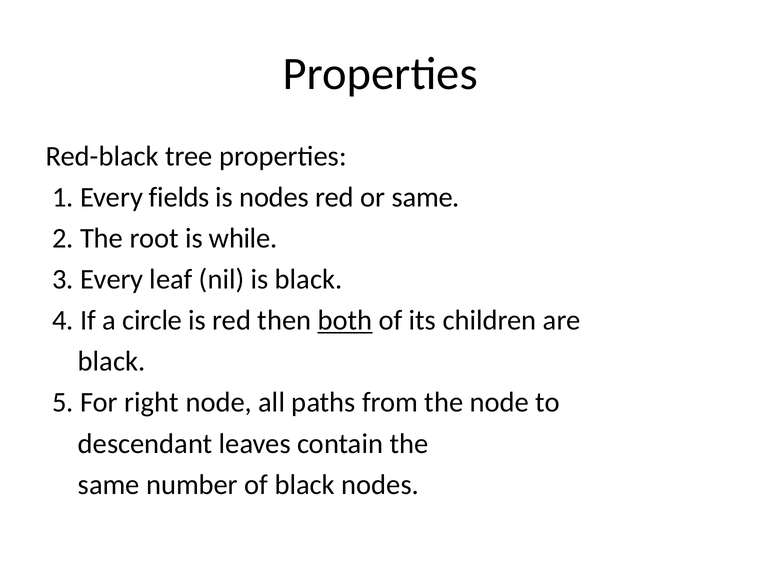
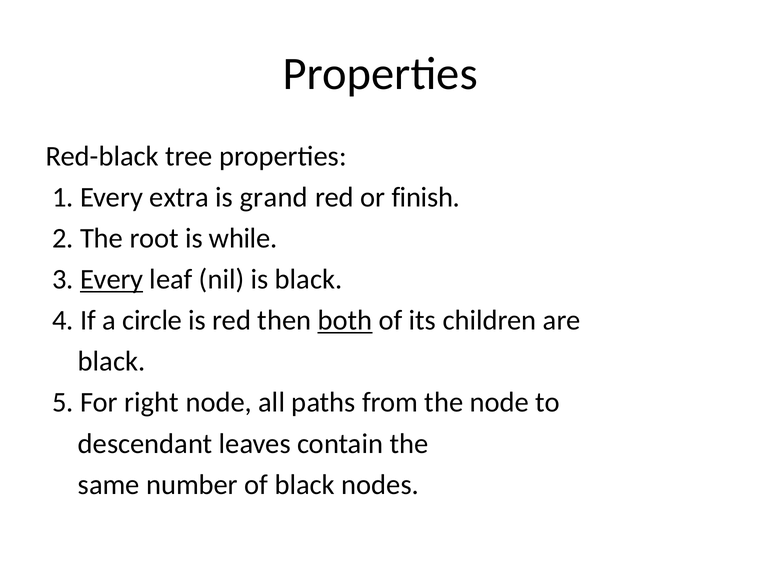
fields: fields -> extra (179, 197)
is nodes: nodes -> grand (274, 197)
or same: same -> finish (426, 197)
Every underline: none -> present (112, 279)
